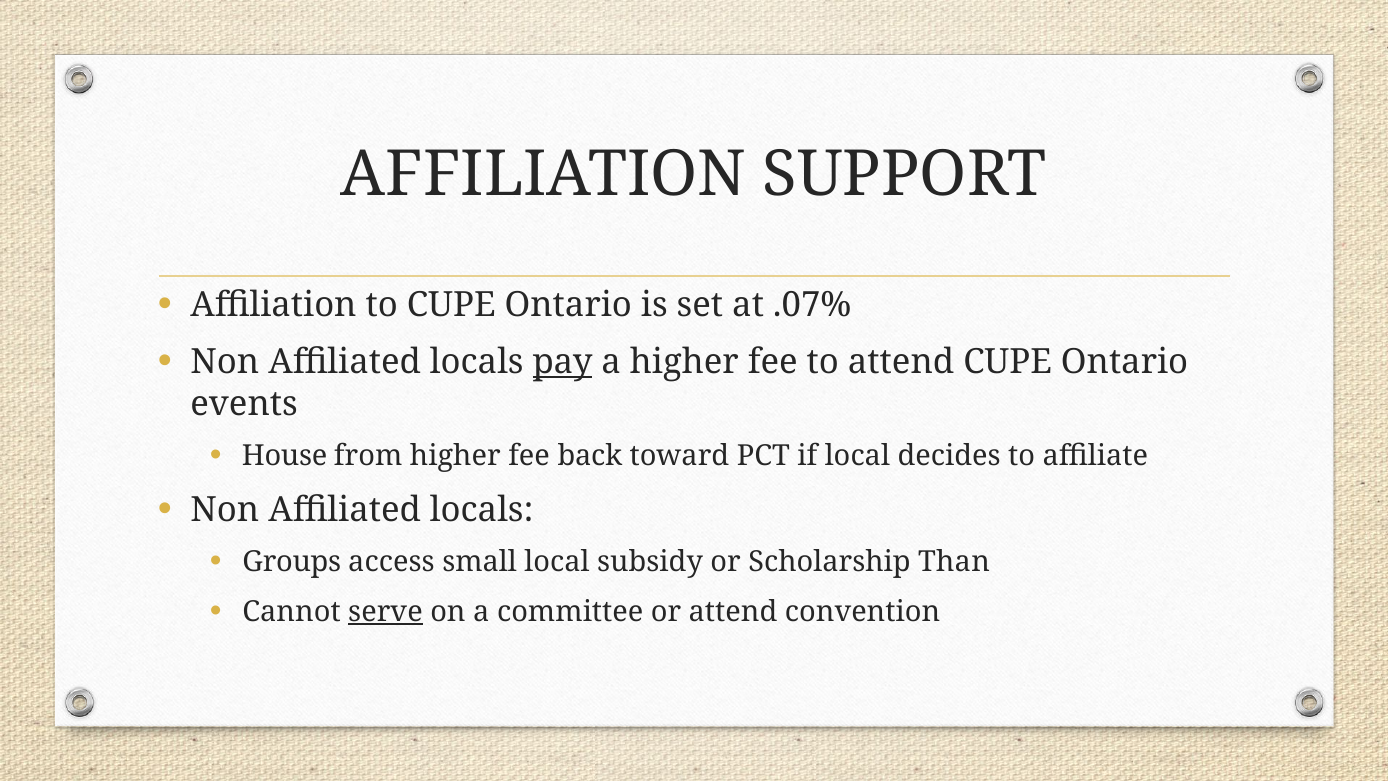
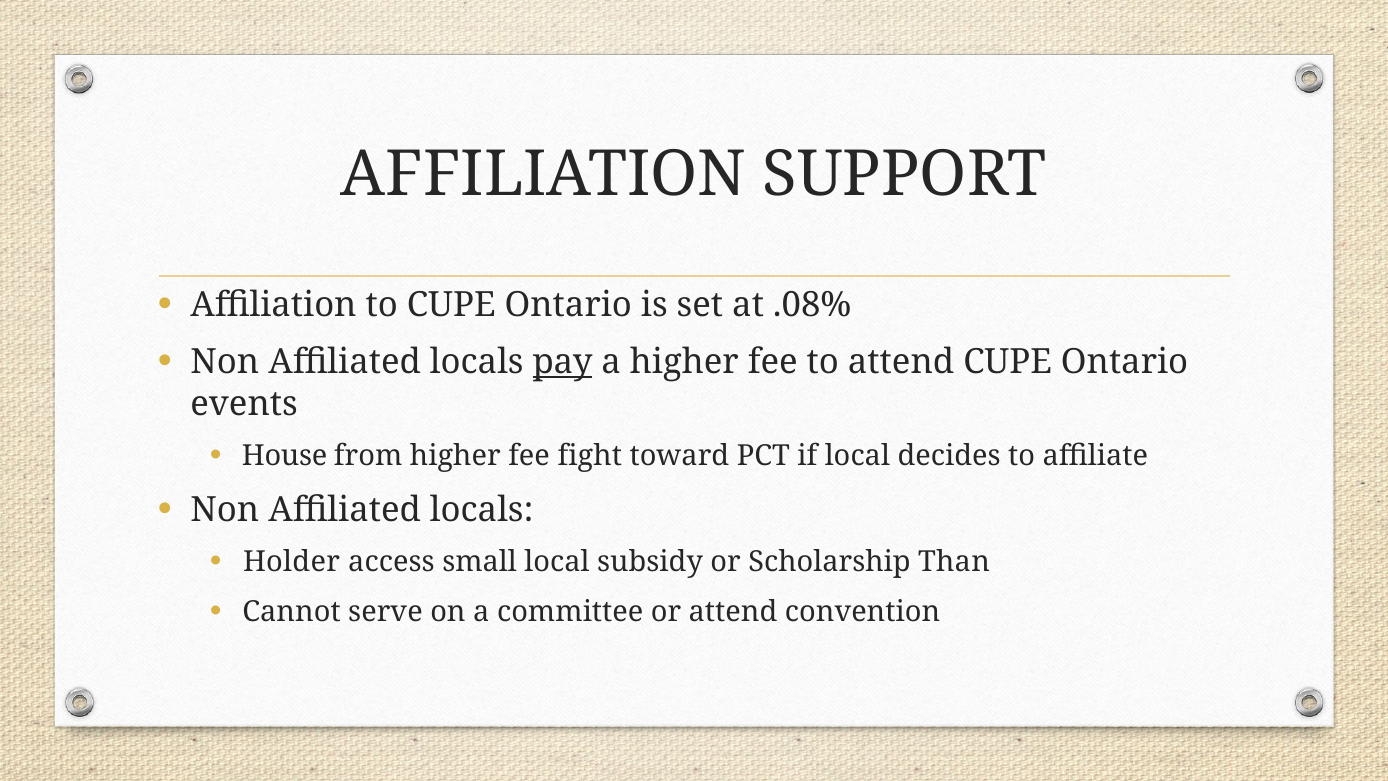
.07%: .07% -> .08% (812, 305)
back: back -> fight (590, 456)
Groups: Groups -> Holder (291, 562)
serve underline: present -> none (385, 611)
